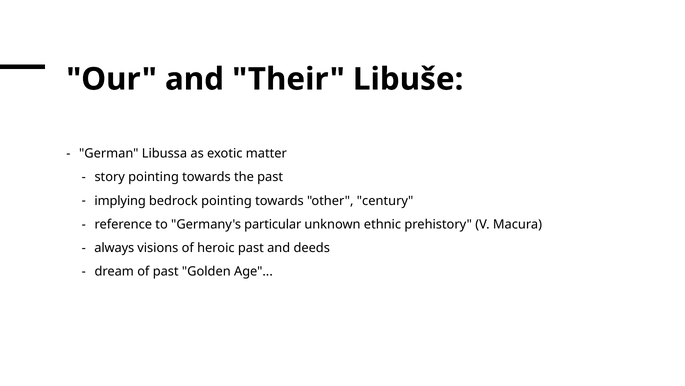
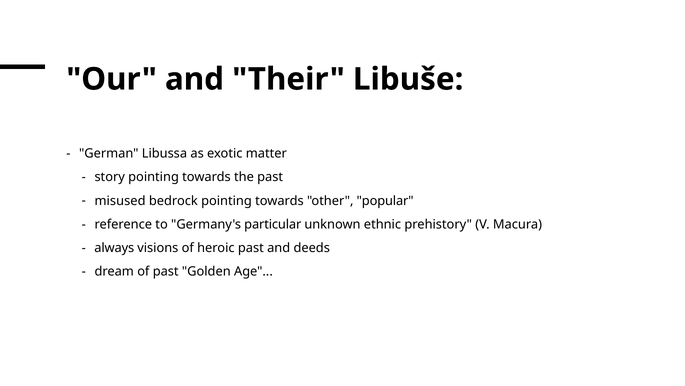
implying: implying -> misused (120, 200)
century: century -> popular (385, 200)
